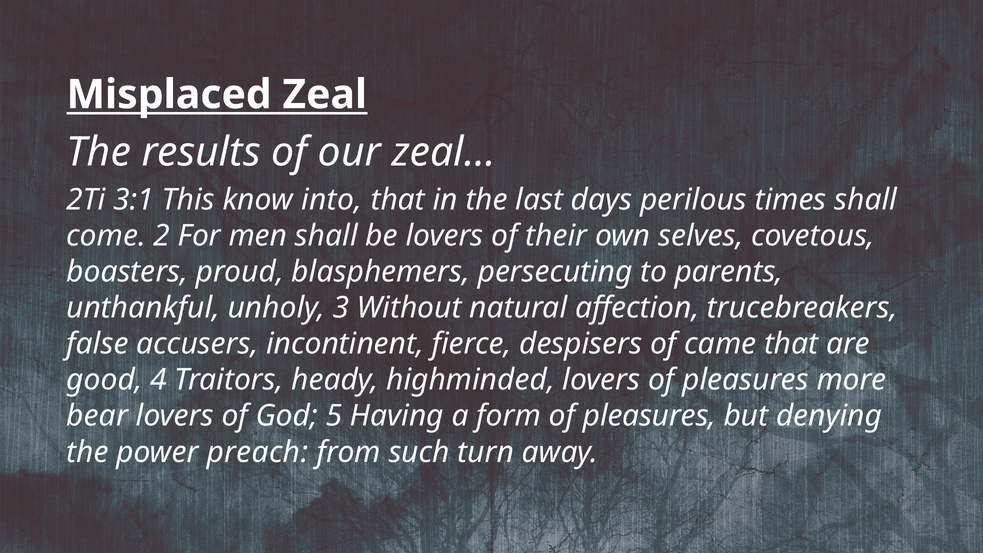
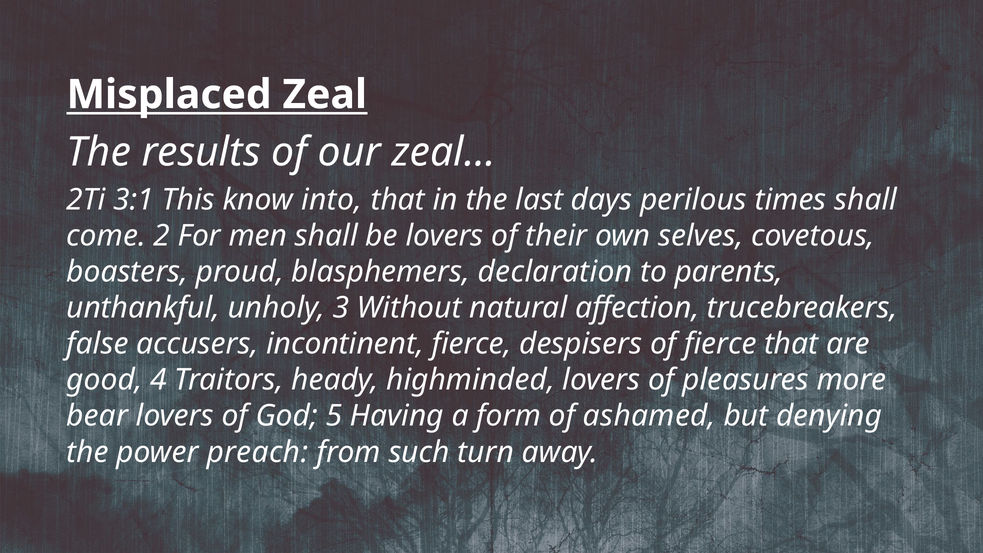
persecuting: persecuting -> declaration (555, 272)
of came: came -> fierce (720, 344)
form of pleasures: pleasures -> ashamed (649, 416)
